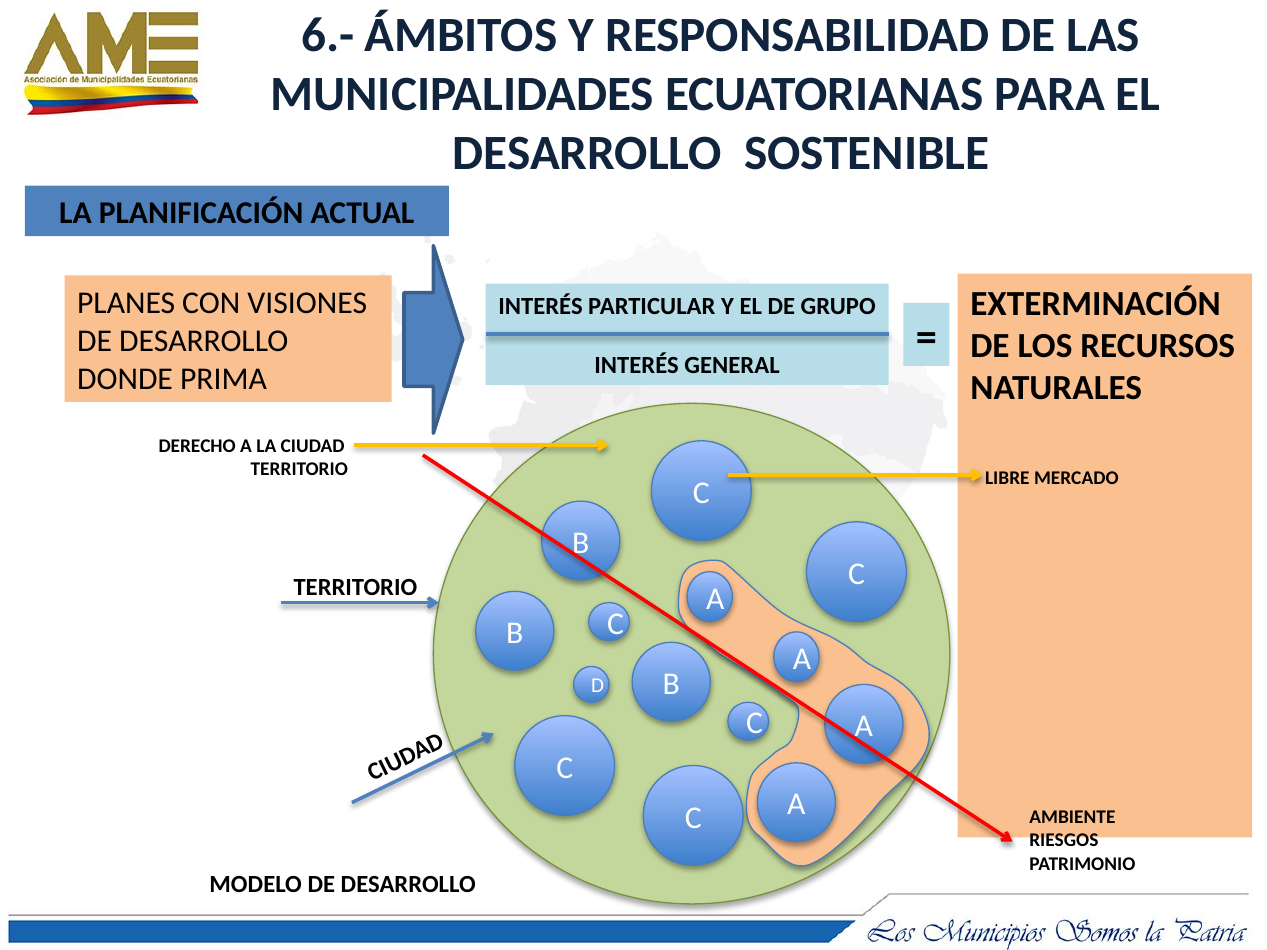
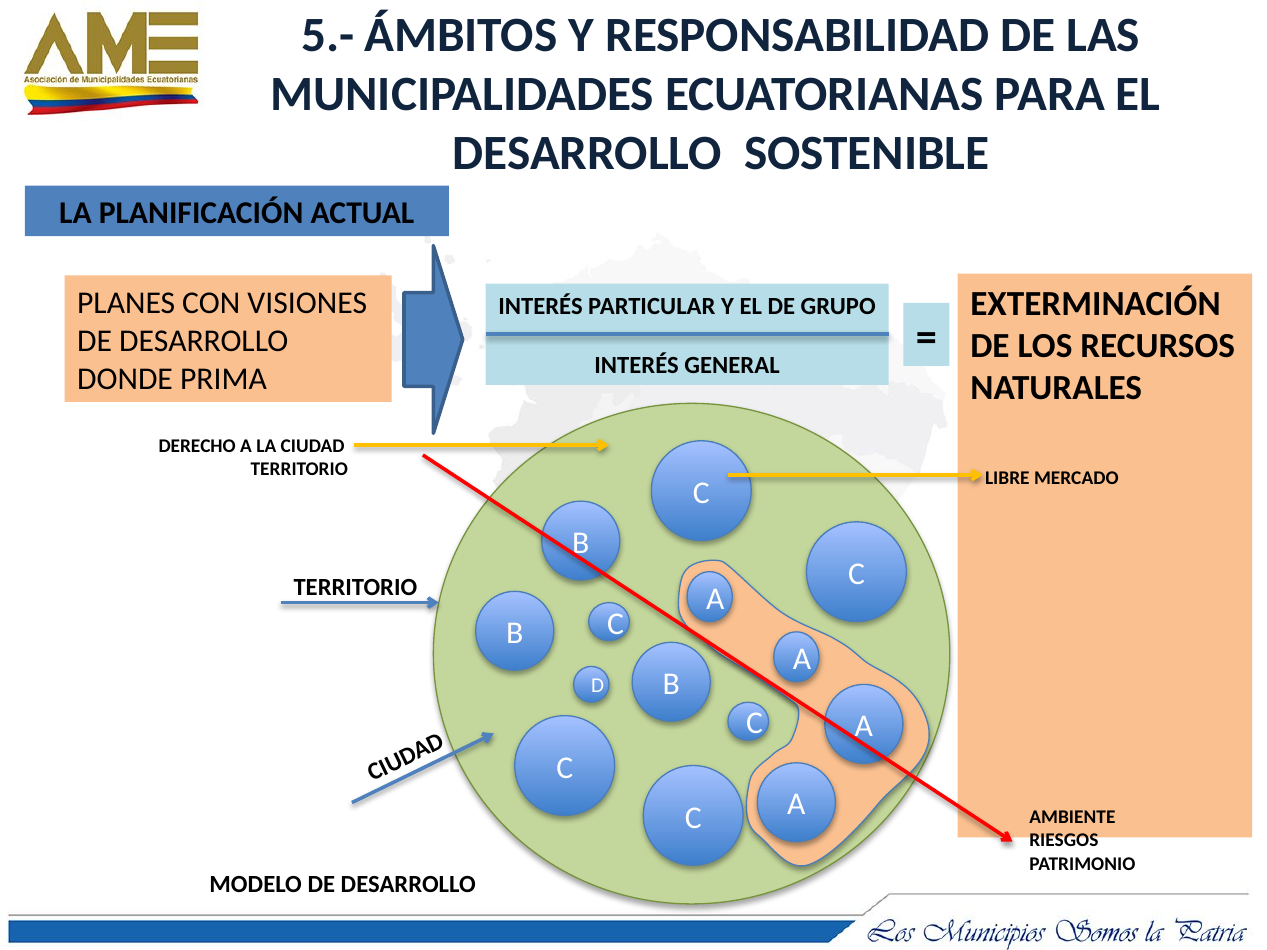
6.-: 6.- -> 5.- (328, 35)
